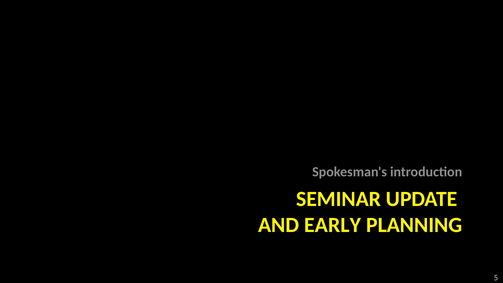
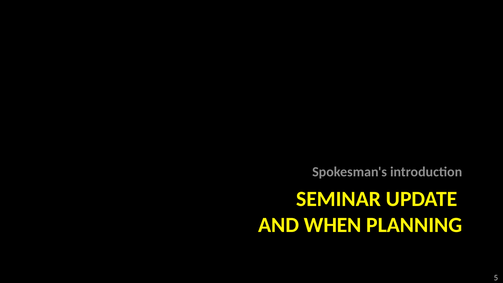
EARLY: EARLY -> WHEN (333, 225)
